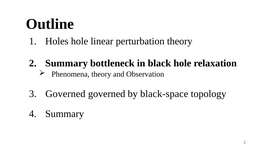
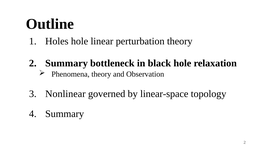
Governed: Governed -> Nonlinear (65, 94)
black-space: black-space -> linear-space (164, 94)
